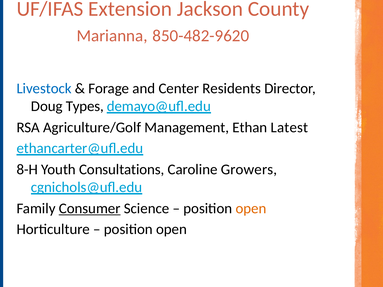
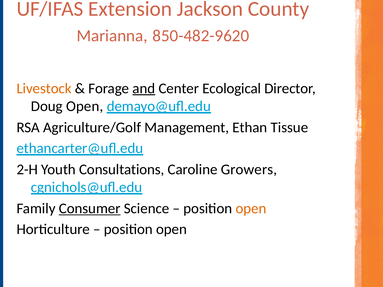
Livestock colour: blue -> orange (44, 88)
and underline: none -> present (144, 88)
Residents: Residents -> Ecological (232, 88)
Doug Types: Types -> Open (85, 106)
Latest: Latest -> Tissue (289, 128)
8-H: 8-H -> 2-H (27, 170)
